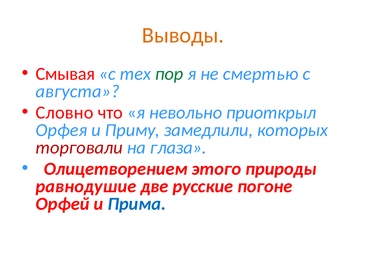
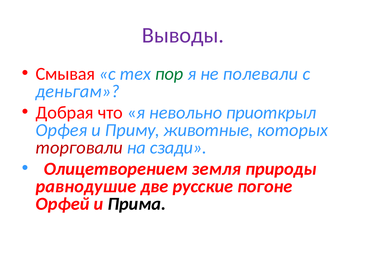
Выводы colour: orange -> purple (183, 35)
смертью: смертью -> полевали (261, 74)
августа: августа -> деньгам (78, 91)
Словно: Словно -> Добрая (65, 113)
замедлили: замедлили -> животные (208, 130)
глаза: глаза -> сзади (178, 148)
этого: этого -> земля (216, 169)
Прима colour: blue -> black (137, 204)
